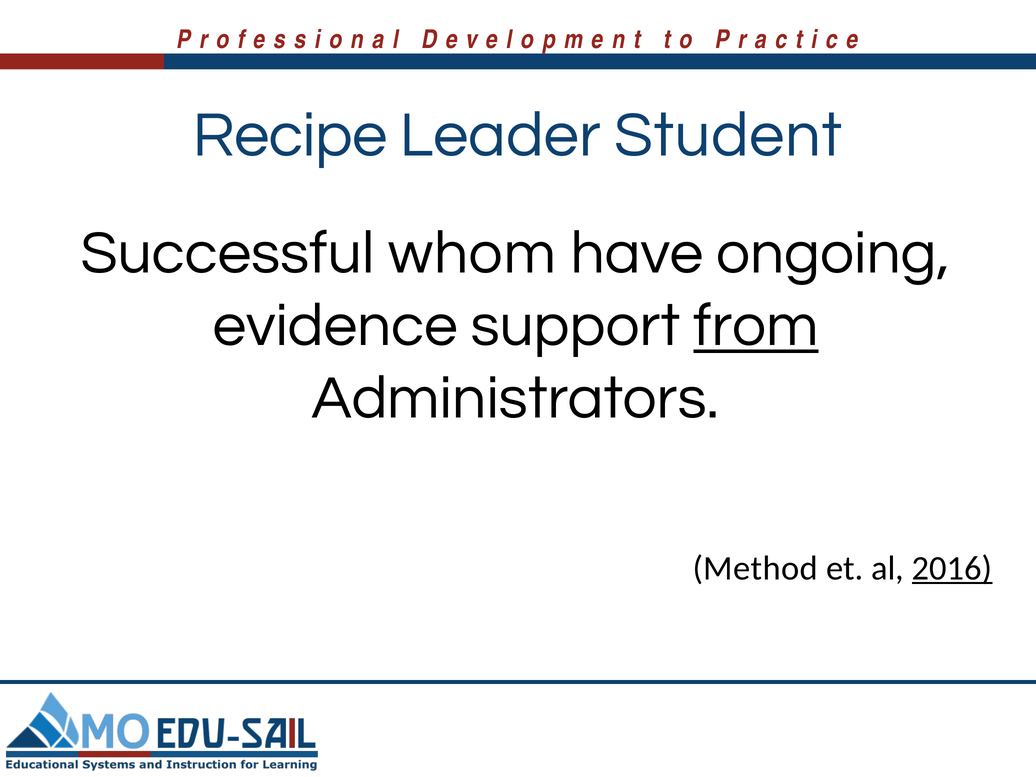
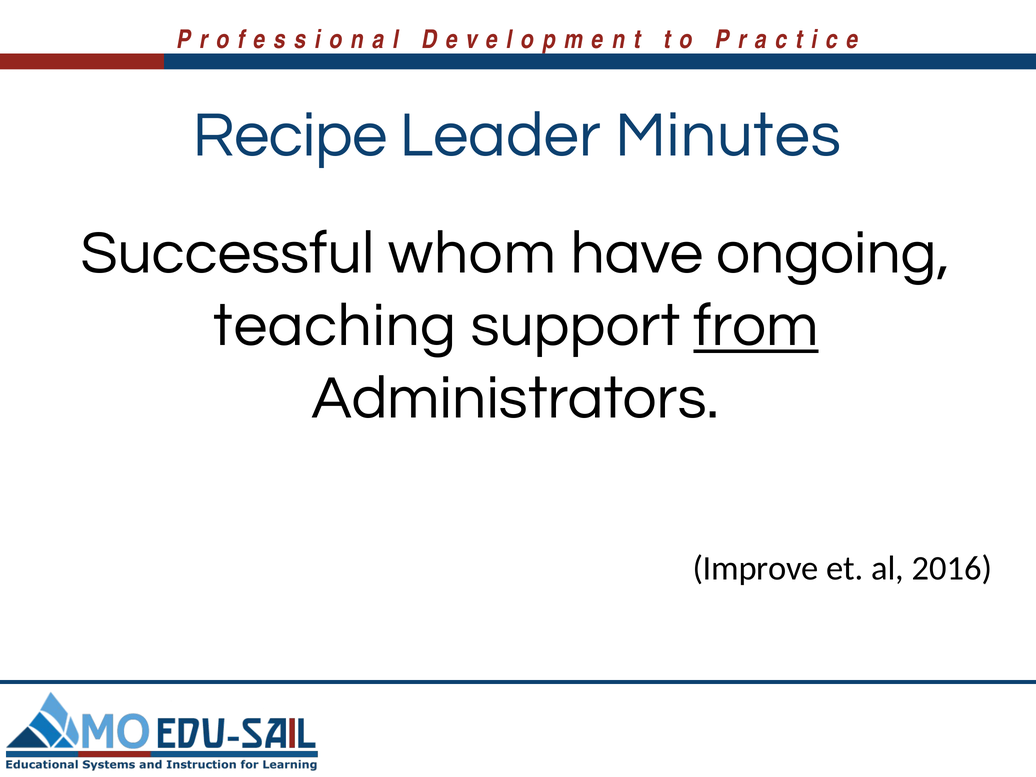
Student: Student -> Minutes (728, 135)
evidence: evidence -> teaching (335, 325)
Method: Method -> Improve (756, 568)
2016 underline: present -> none (952, 568)
